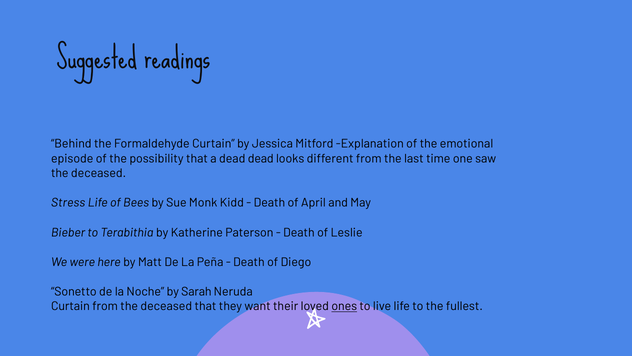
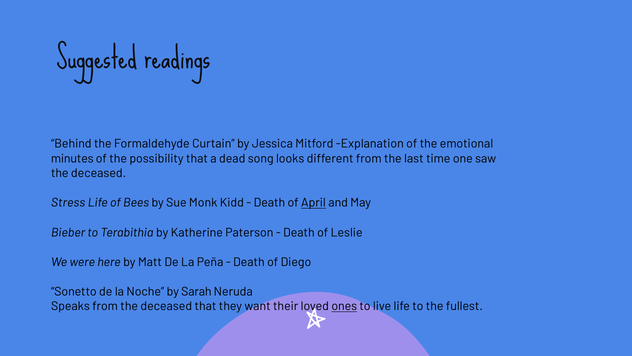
episode: episode -> minutes (72, 158)
dead dead: dead -> song (261, 158)
April underline: none -> present (313, 203)
Curtain: Curtain -> Speaks (70, 306)
